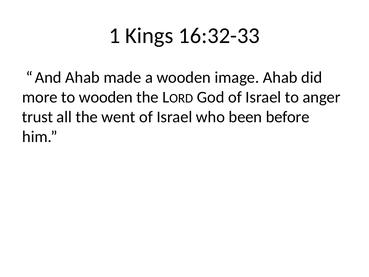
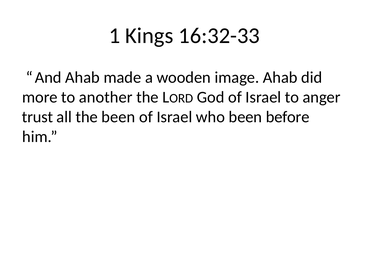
to wooden: wooden -> another (106, 97)
the went: went -> been (118, 117)
